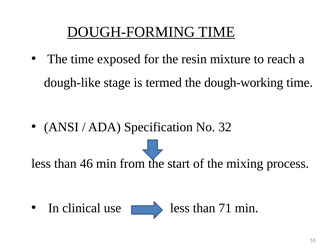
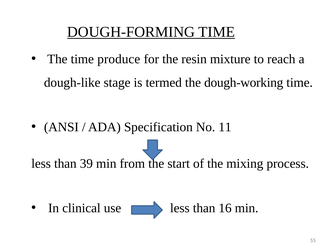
exposed: exposed -> produce (119, 59)
32: 32 -> 11 (225, 127)
46: 46 -> 39 (86, 164)
71: 71 -> 16 (225, 208)
